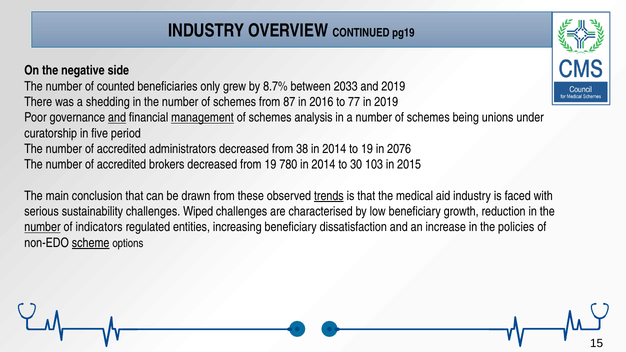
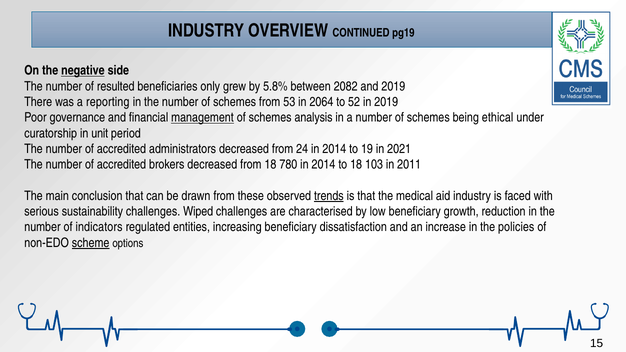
negative underline: none -> present (83, 71)
counted: counted -> resulted (116, 86)
8.7%: 8.7% -> 5.8% (275, 86)
2033: 2033 -> 2082 (346, 86)
shedding: shedding -> reporting (108, 102)
87: 87 -> 53 (289, 102)
2016: 2016 -> 2064 (321, 102)
77: 77 -> 52 (354, 102)
and underline: present -> none (117, 118)
unions: unions -> ethical (498, 118)
five: five -> unit (100, 133)
38: 38 -> 24 (302, 149)
2076: 2076 -> 2021 (399, 149)
from 19: 19 -> 18 (270, 165)
to 30: 30 -> 18 (356, 165)
2015: 2015 -> 2011 (409, 165)
number underline: present -> none (42, 227)
